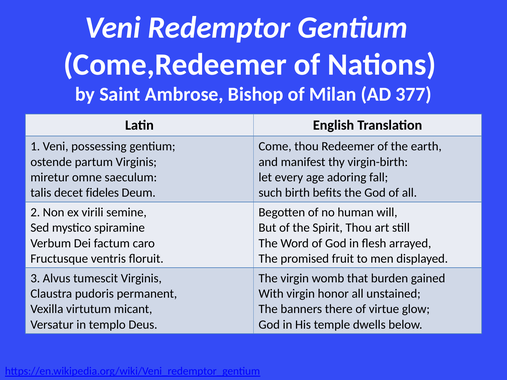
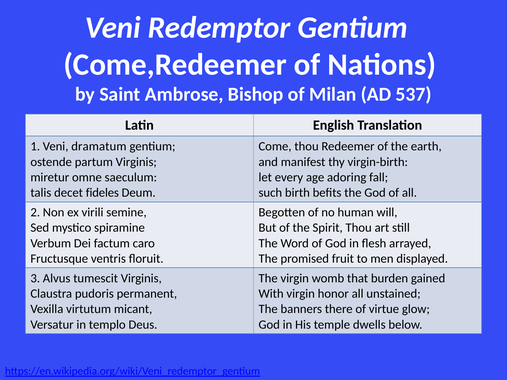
377: 377 -> 537 (414, 94)
possessing: possessing -> dramatum (99, 146)
